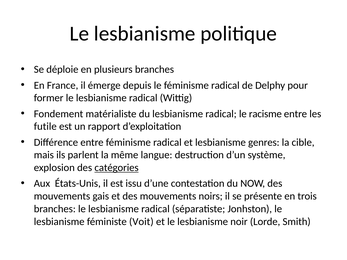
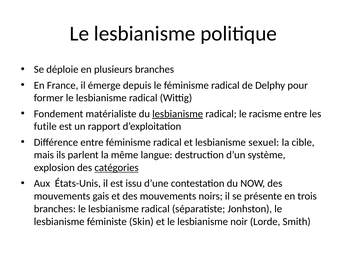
lesbianisme underline: none -> present (178, 114)
genres: genres -> sexuel (264, 142)
Voit: Voit -> Skin (141, 222)
